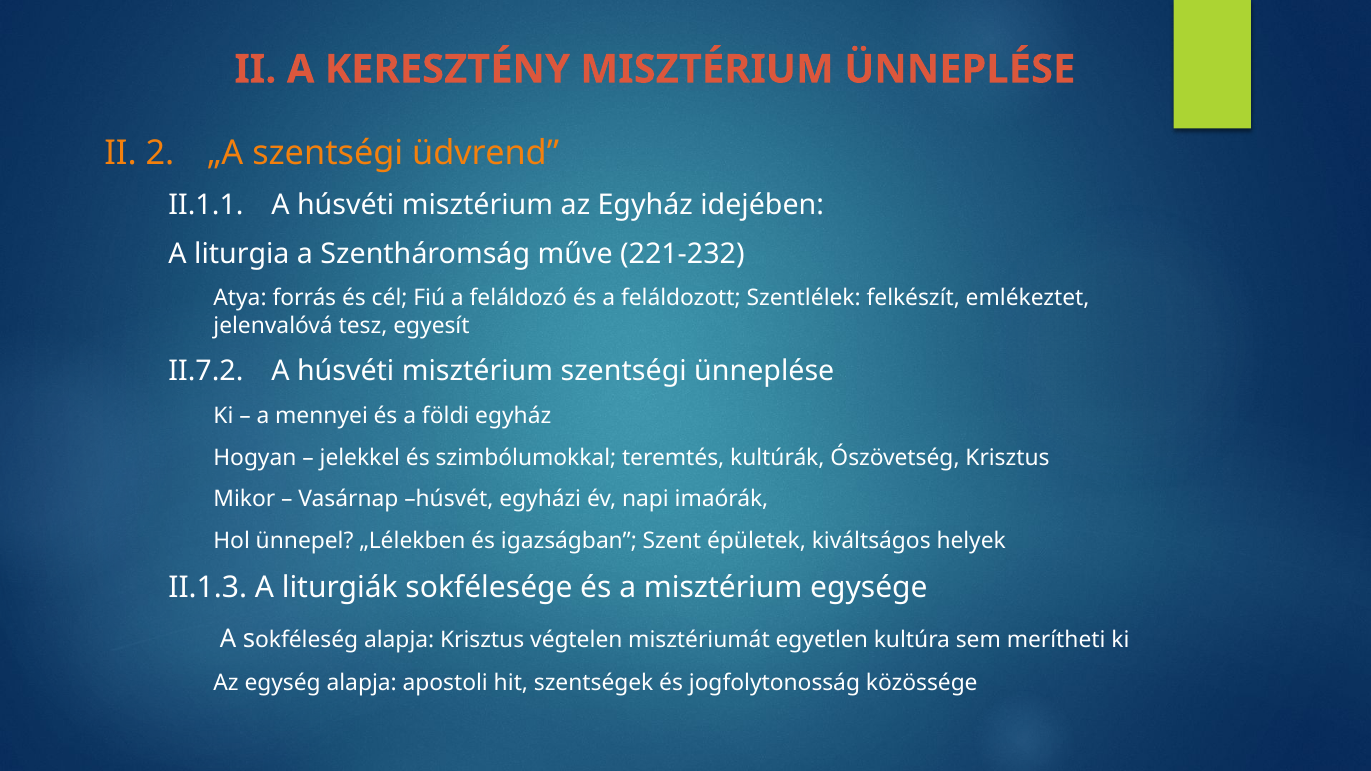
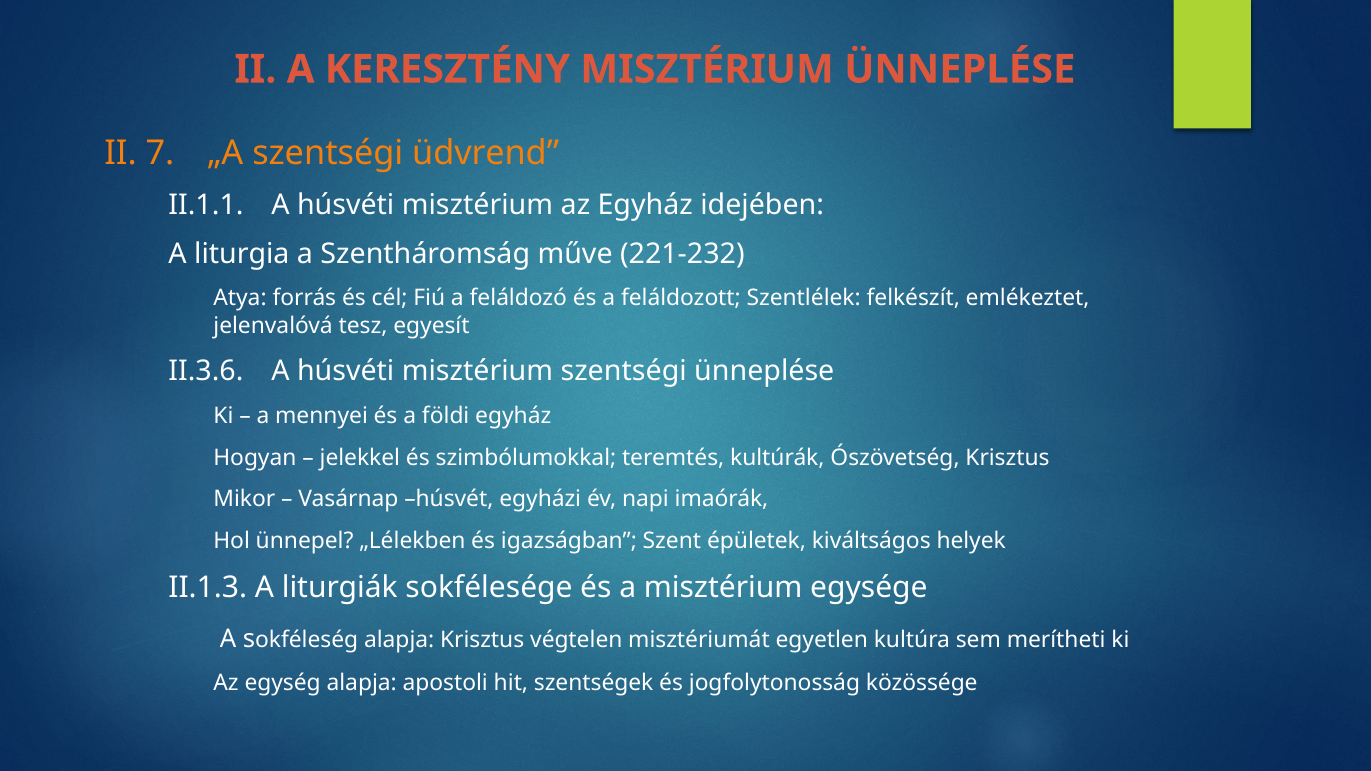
2: 2 -> 7 (160, 154)
II.7.2: II.7.2 -> II.3.6 (206, 371)
